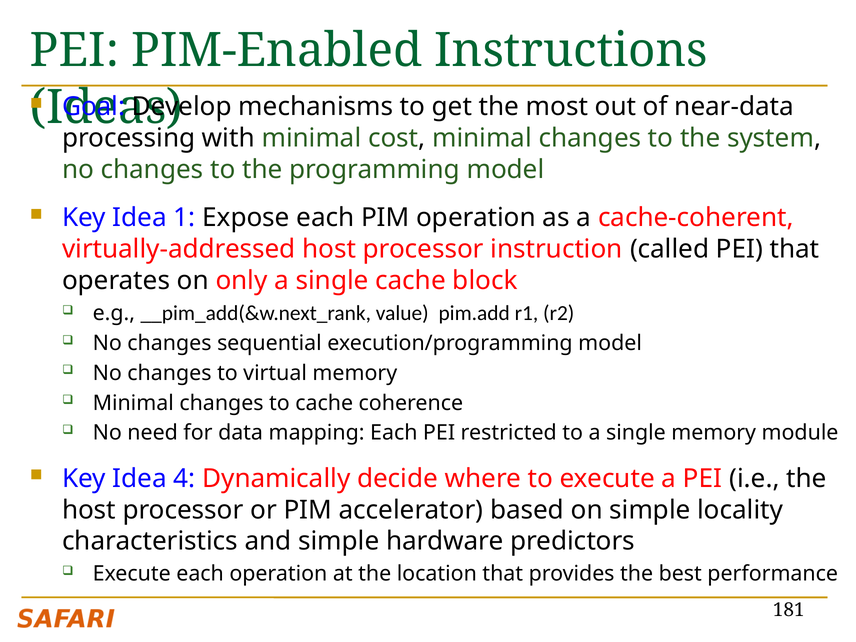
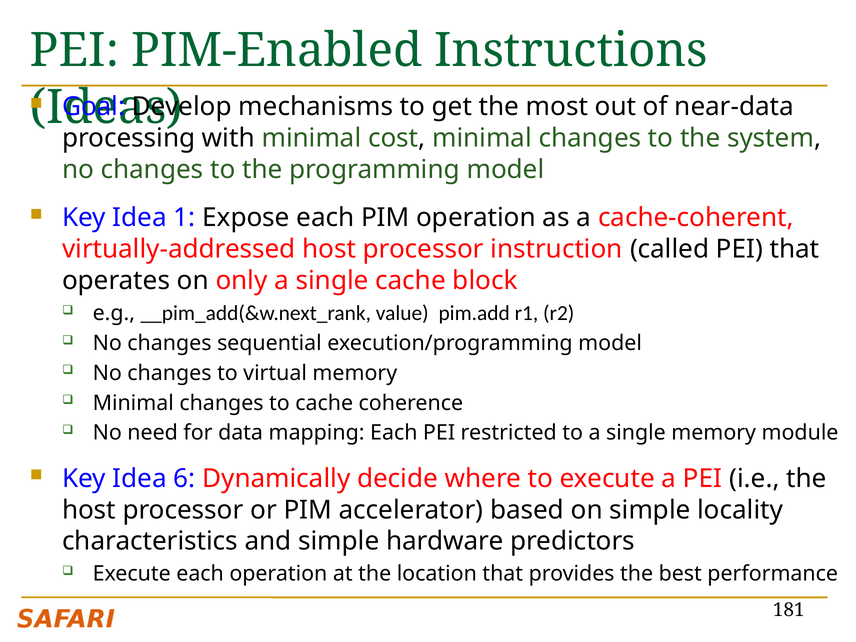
4: 4 -> 6 (184, 479)
